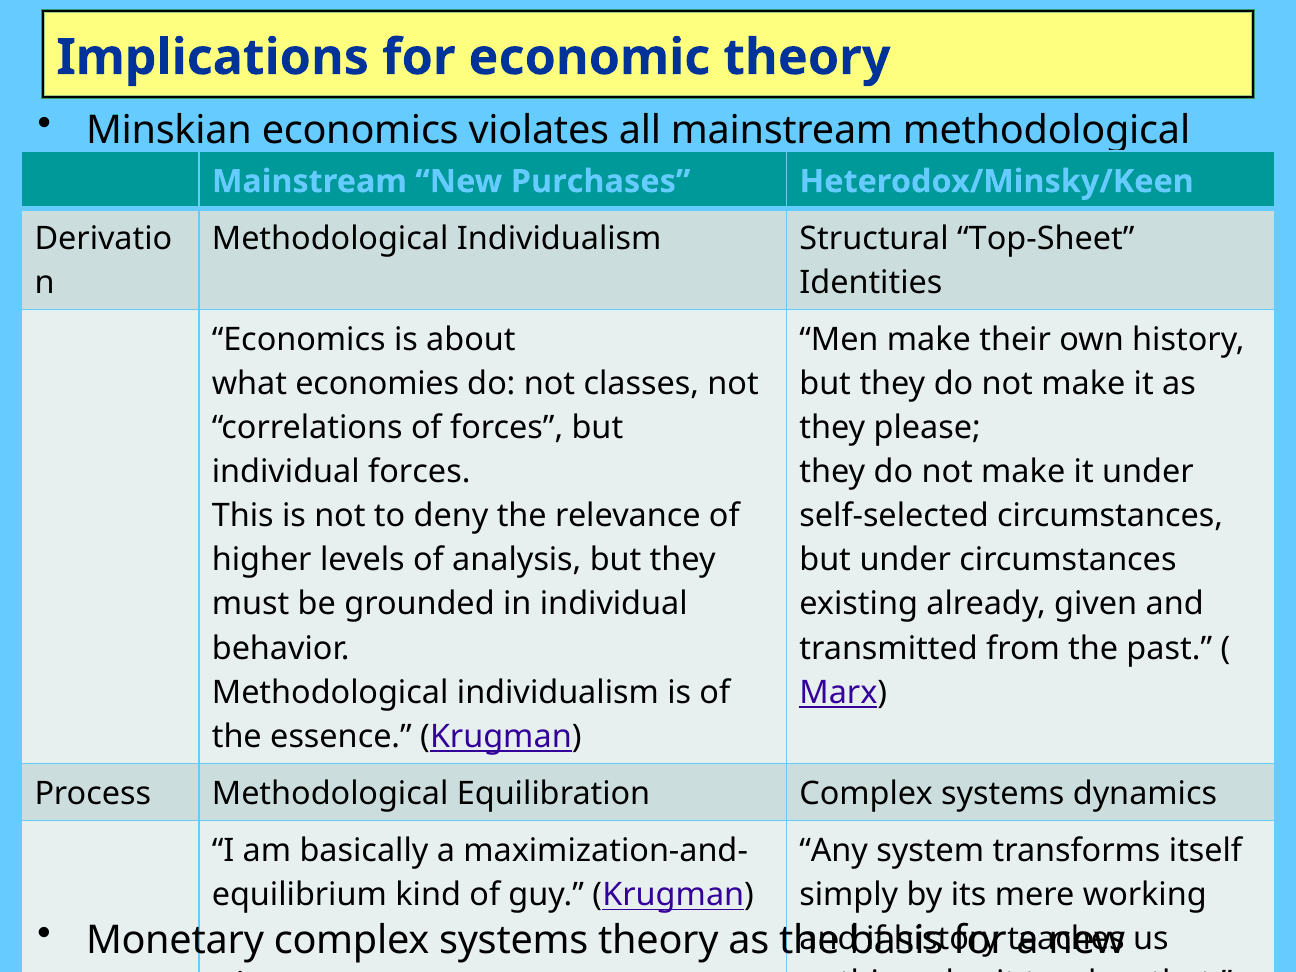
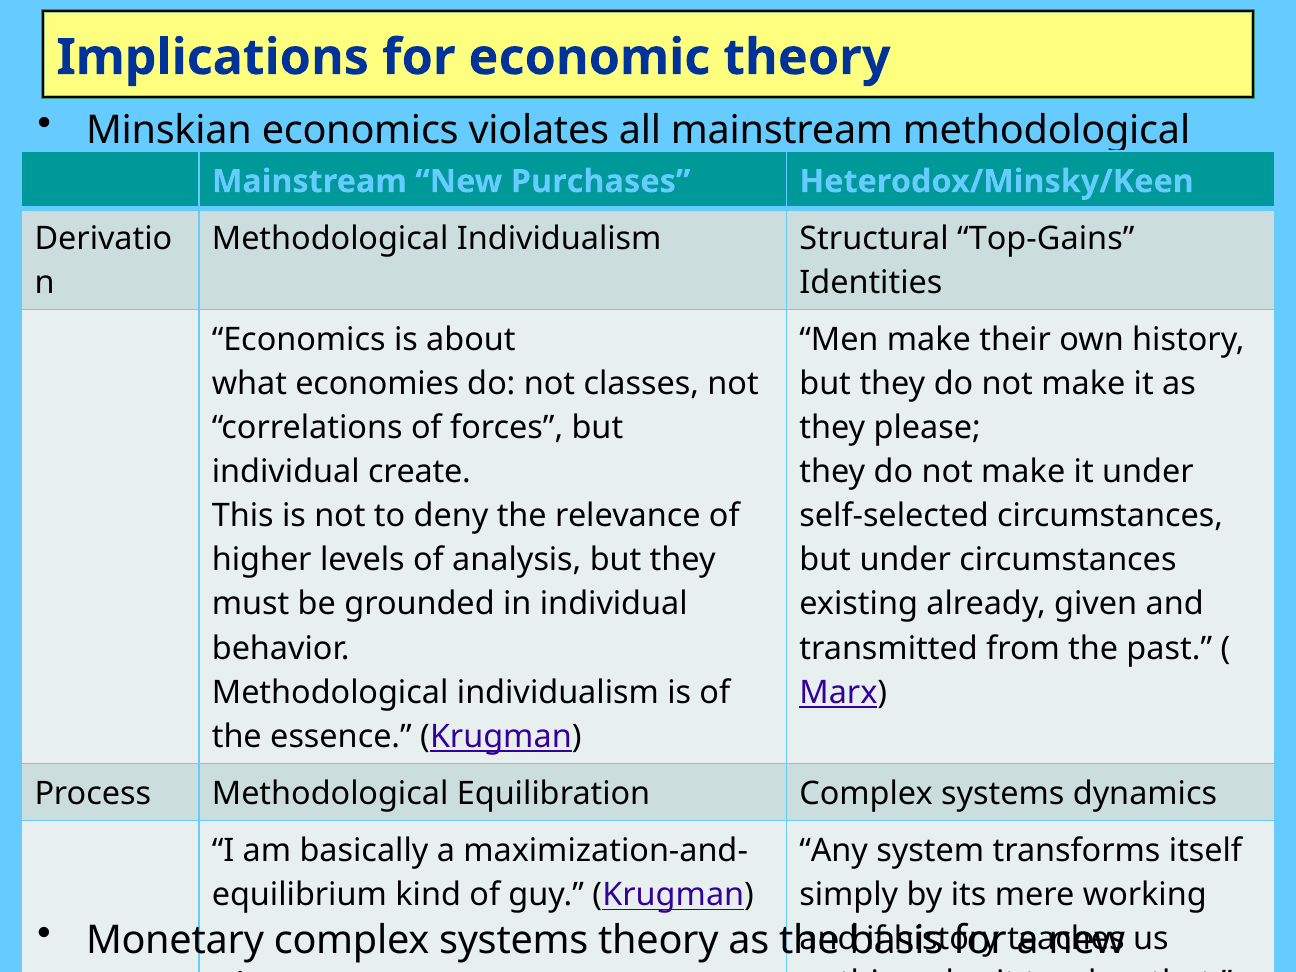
Top-Sheet: Top-Sheet -> Top-Gains (1046, 239)
individual forces: forces -> create (419, 472)
